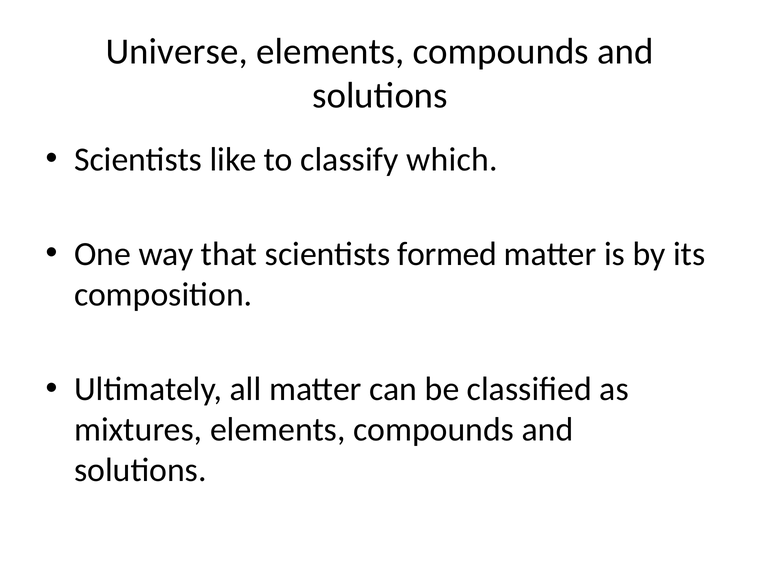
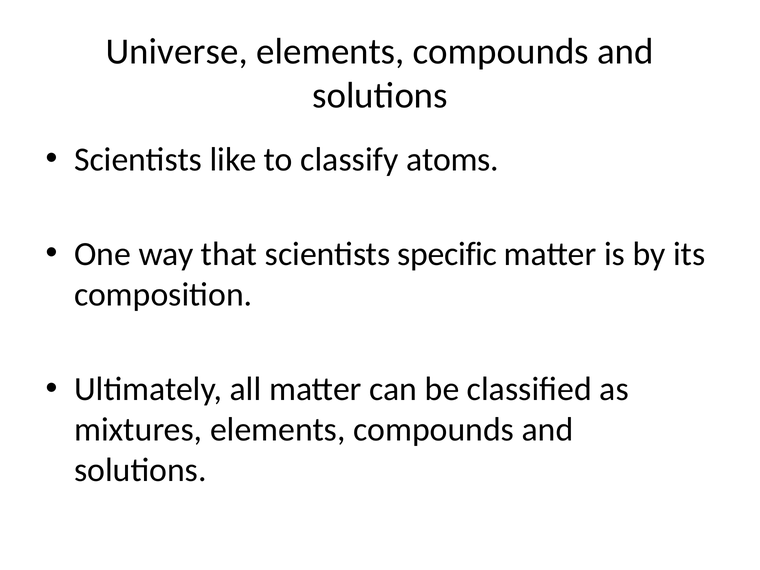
which: which -> atoms (452, 159)
formed: formed -> specific (447, 254)
